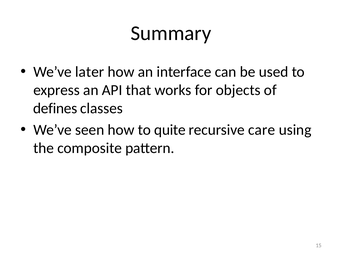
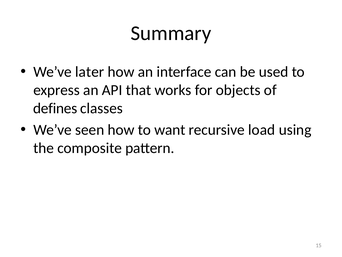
quite: quite -> want (170, 130)
care: care -> load (262, 130)
